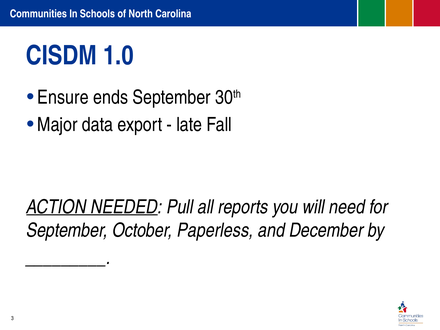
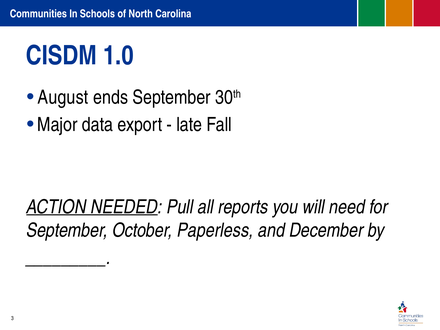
Ensure: Ensure -> August (63, 97)
